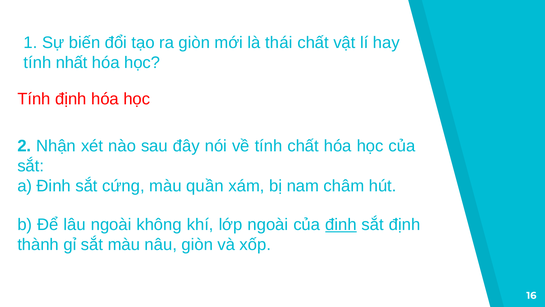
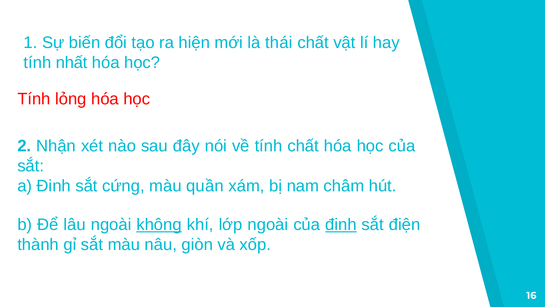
ra giòn: giòn -> hiện (194, 43)
Tính định: định -> lỏng (71, 99)
không underline: none -> present (159, 224)
sắt định: định -> điện (405, 224)
